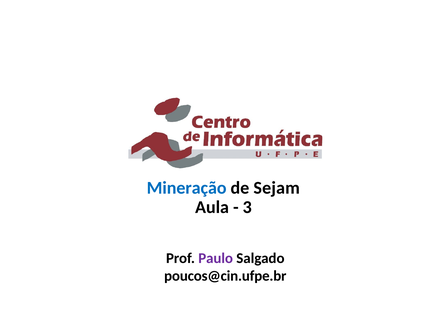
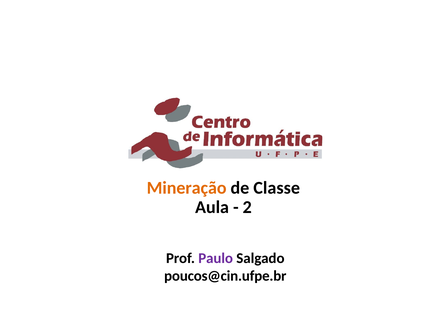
Mineração colour: blue -> orange (187, 188)
Sejam: Sejam -> Classe (277, 188)
3: 3 -> 2 (247, 207)
